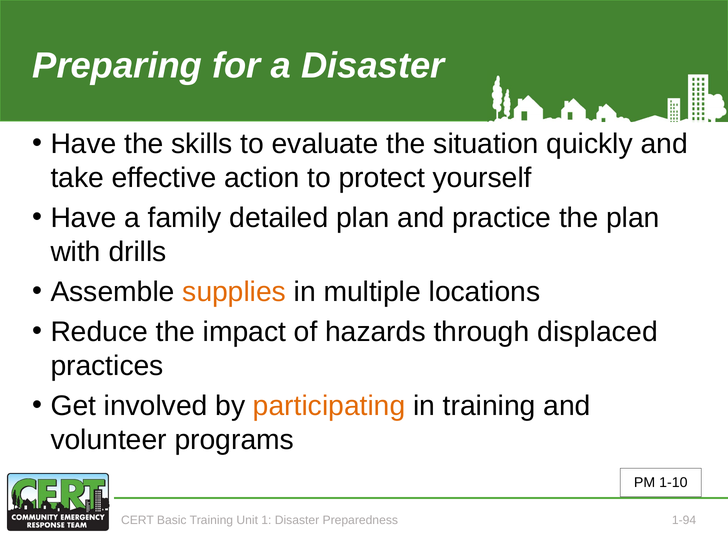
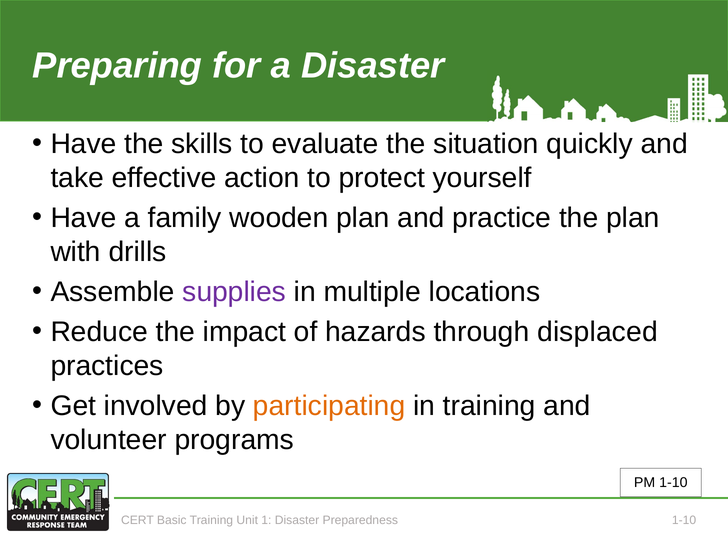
detailed: detailed -> wooden (279, 218)
supplies colour: orange -> purple (234, 292)
Preparedness 1-94: 1-94 -> 1-10 (684, 520)
